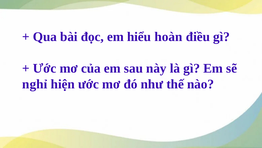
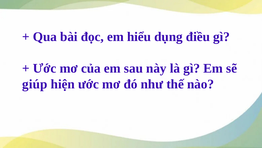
hoàn: hoàn -> dụng (169, 37)
nghỉ: nghỉ -> giúp (35, 84)
